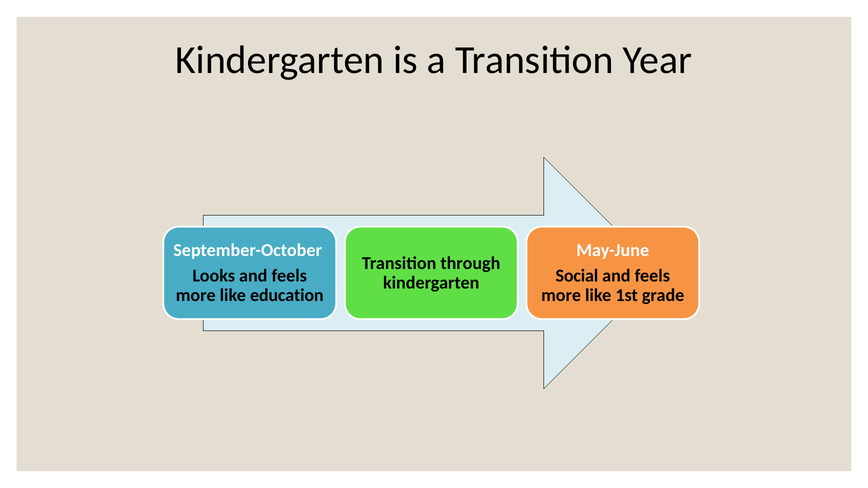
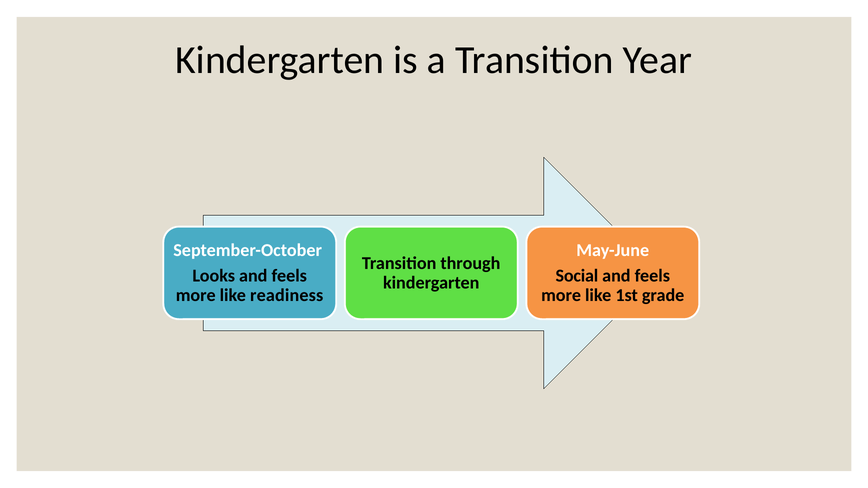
education: education -> readiness (287, 296)
